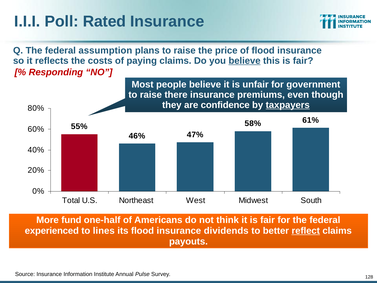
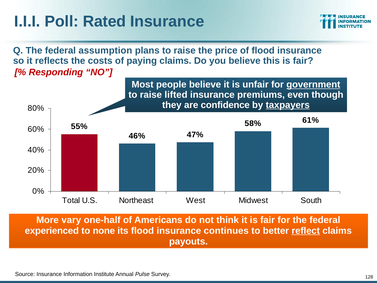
believe underline: present -> none (245, 61)
government underline: none -> present (313, 85)
there: there -> lifted (176, 95)
fund: fund -> vary (71, 220)
lines: lines -> none (104, 230)
dividends: dividends -> continues (226, 230)
